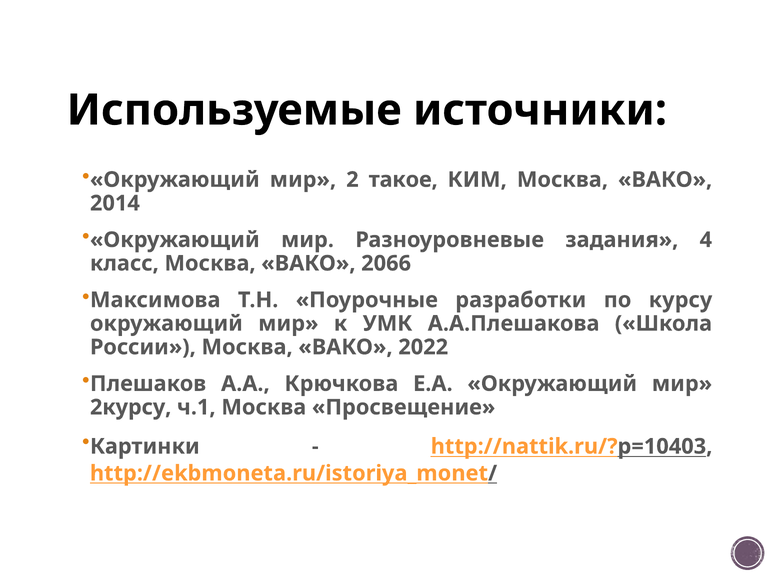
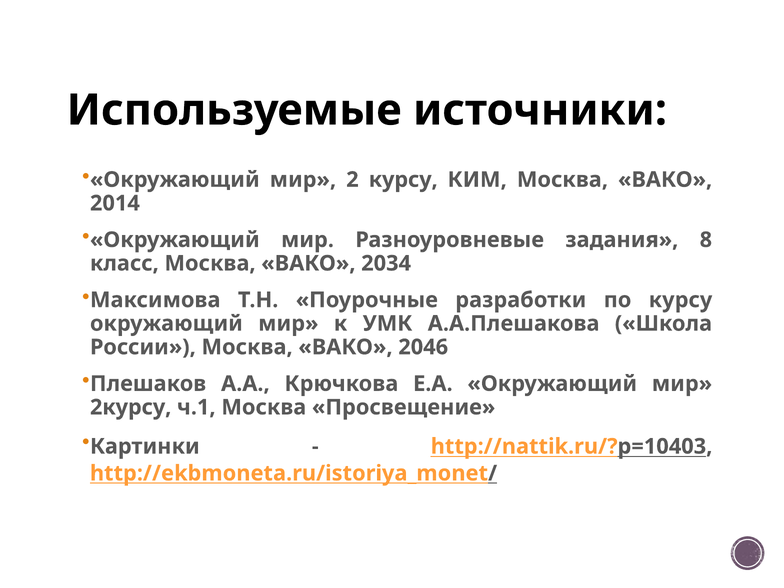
2 такое: такое -> курсу (403, 180)
4: 4 -> 8 (706, 240)
2066: 2066 -> 2034 (386, 263)
2022: 2022 -> 2046 (423, 347)
